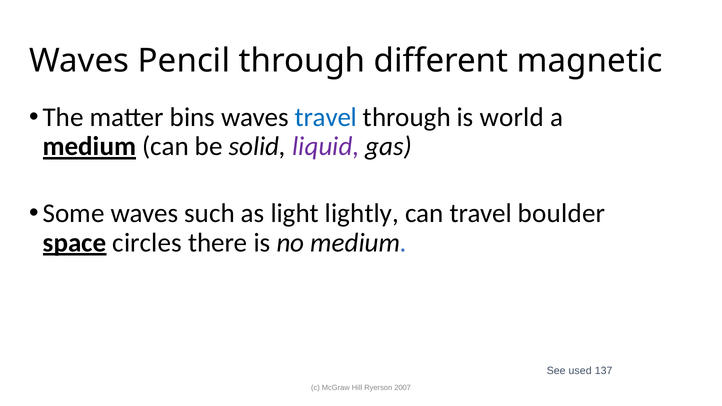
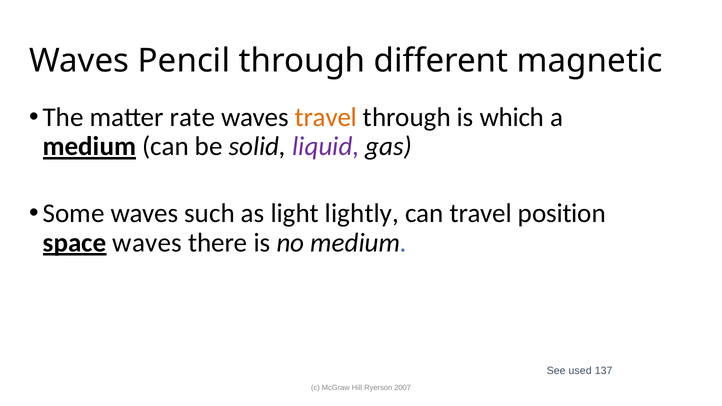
bins: bins -> rate (192, 117)
travel colour: blue -> orange (326, 117)
world: world -> which (512, 117)
boulder: boulder -> position (562, 214)
circles: circles -> waves (147, 243)
